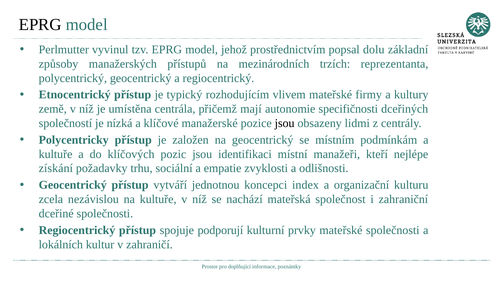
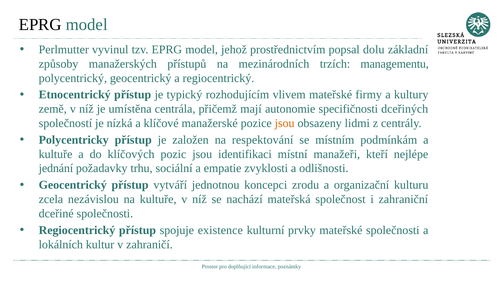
reprezentanta: reprezentanta -> managementu (395, 64)
jsou colour: black -> orange (285, 123)
na geocentrický: geocentrický -> respektování (263, 140)
získání: získání -> jednání (56, 168)
index: index -> zrodu (306, 185)
podporují: podporují -> existence (220, 230)
